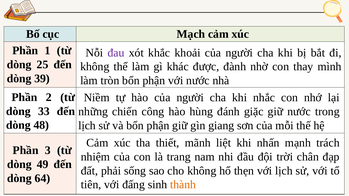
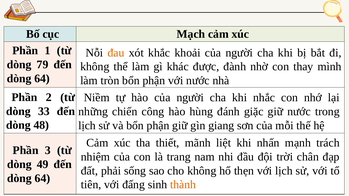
đau colour: purple -> orange (116, 53)
25: 25 -> 79 (43, 65)
39: 39 -> 64 (42, 79)
